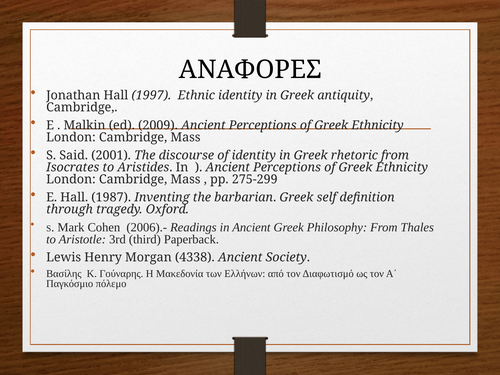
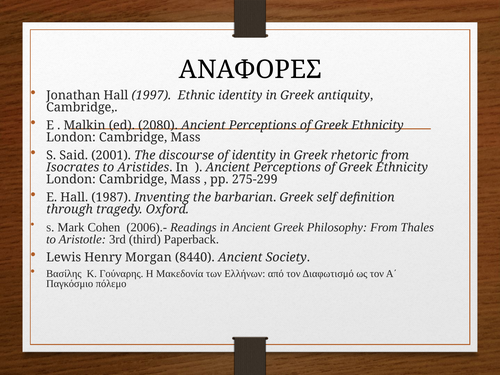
2009: 2009 -> 2080 (158, 126)
4338: 4338 -> 8440 (195, 258)
